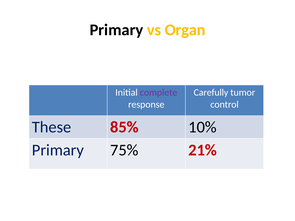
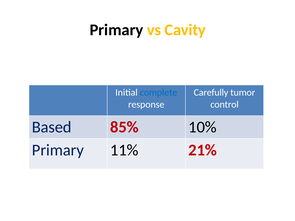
Organ: Organ -> Cavity (185, 30)
complete colour: purple -> blue (159, 93)
These: These -> Based (52, 127)
75%: 75% -> 11% (124, 150)
